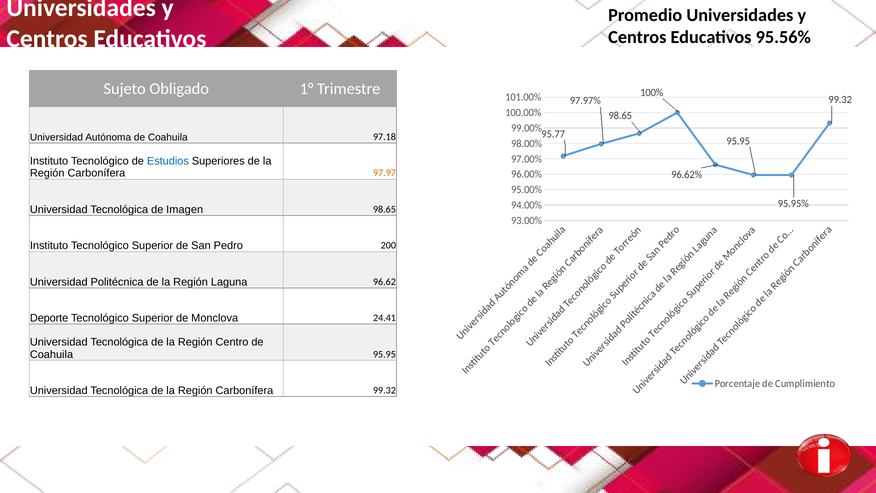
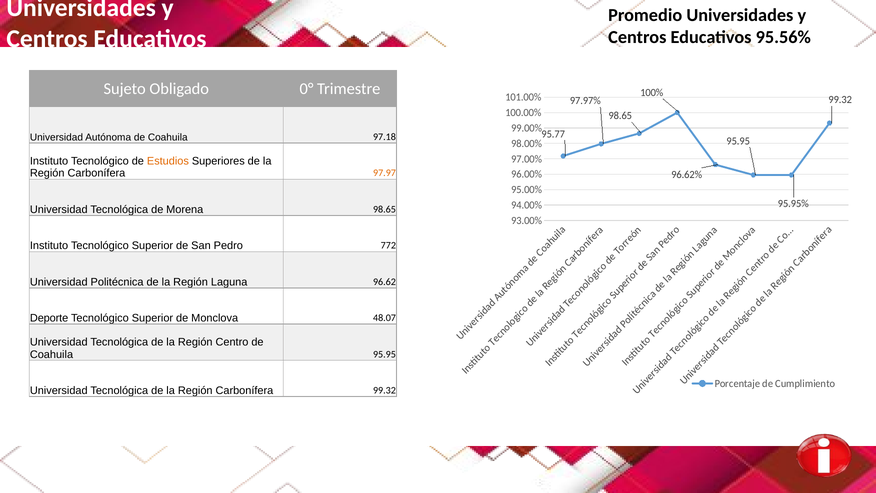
1°: 1° -> 0° (307, 89)
Estudios colour: blue -> orange (168, 161)
Imagen: Imagen -> Morena (185, 209)
200: 200 -> 772 (388, 245)
24.41: 24.41 -> 48.07 (384, 318)
